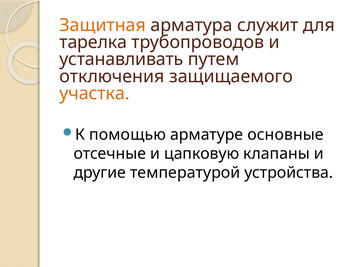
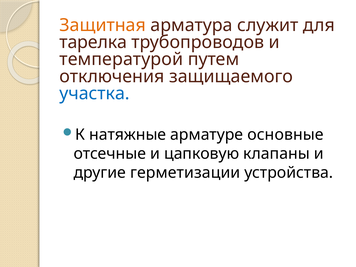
устанавливать: устанавливать -> температурой (121, 59)
участка colour: orange -> blue (95, 94)
помощью: помощью -> натяжные (128, 135)
температурой: температурой -> герметизации (185, 173)
